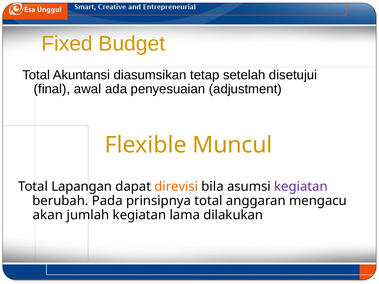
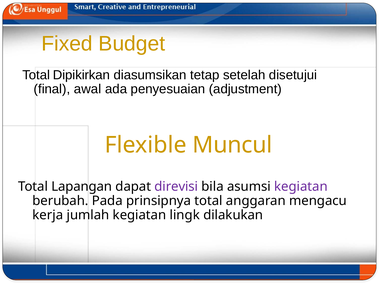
Akuntansi: Akuntansi -> Dipikirkan (82, 75)
direvisi colour: orange -> purple (176, 187)
akan: akan -> kerja (48, 215)
lama: lama -> lingk (185, 215)
